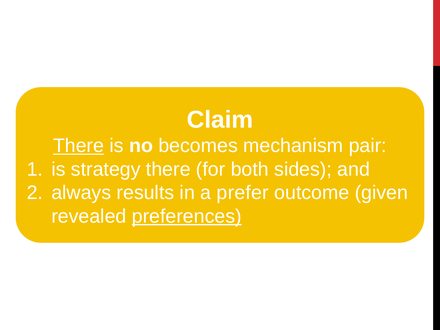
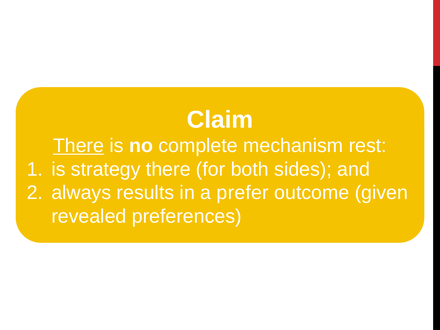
becomes: becomes -> complete (198, 146)
pair: pair -> rest (368, 146)
preferences underline: present -> none (187, 216)
